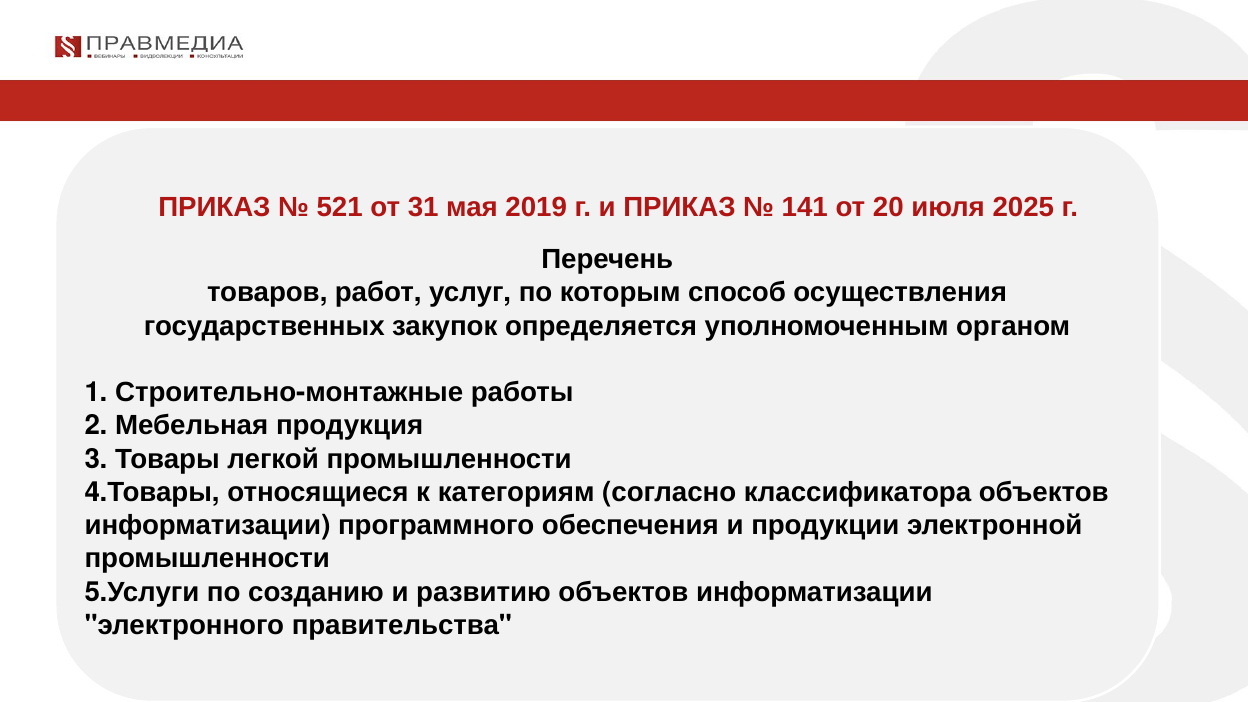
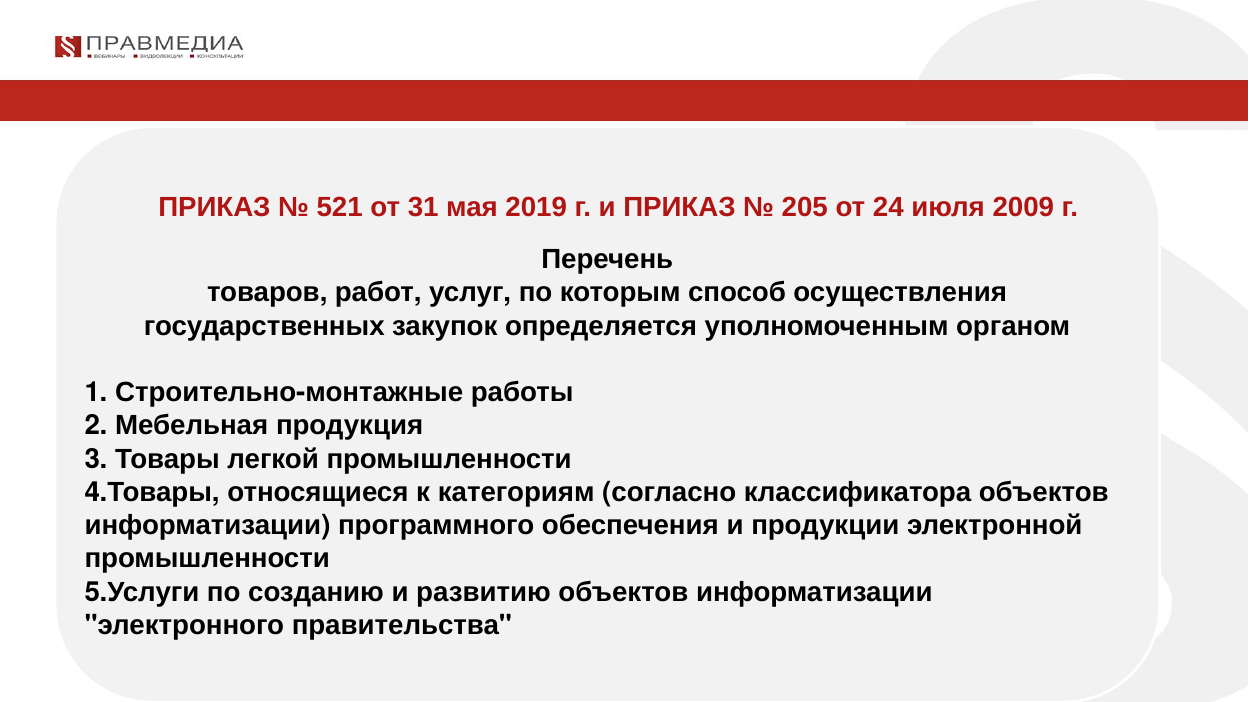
141: 141 -> 205 (805, 207)
20: 20 -> 24 (888, 207)
2025: 2025 -> 2009 (1023, 207)
